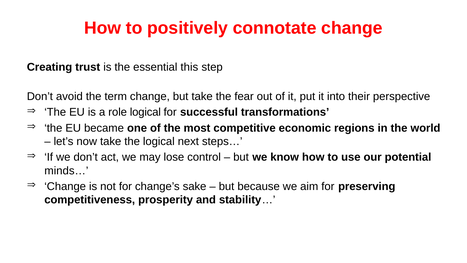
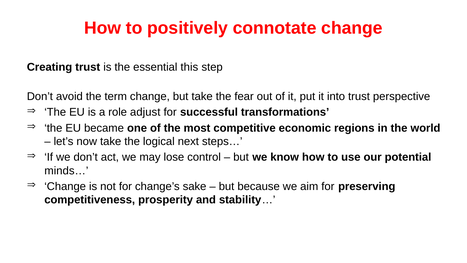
into their: their -> trust (359, 96)
role logical: logical -> adjust (145, 112)
